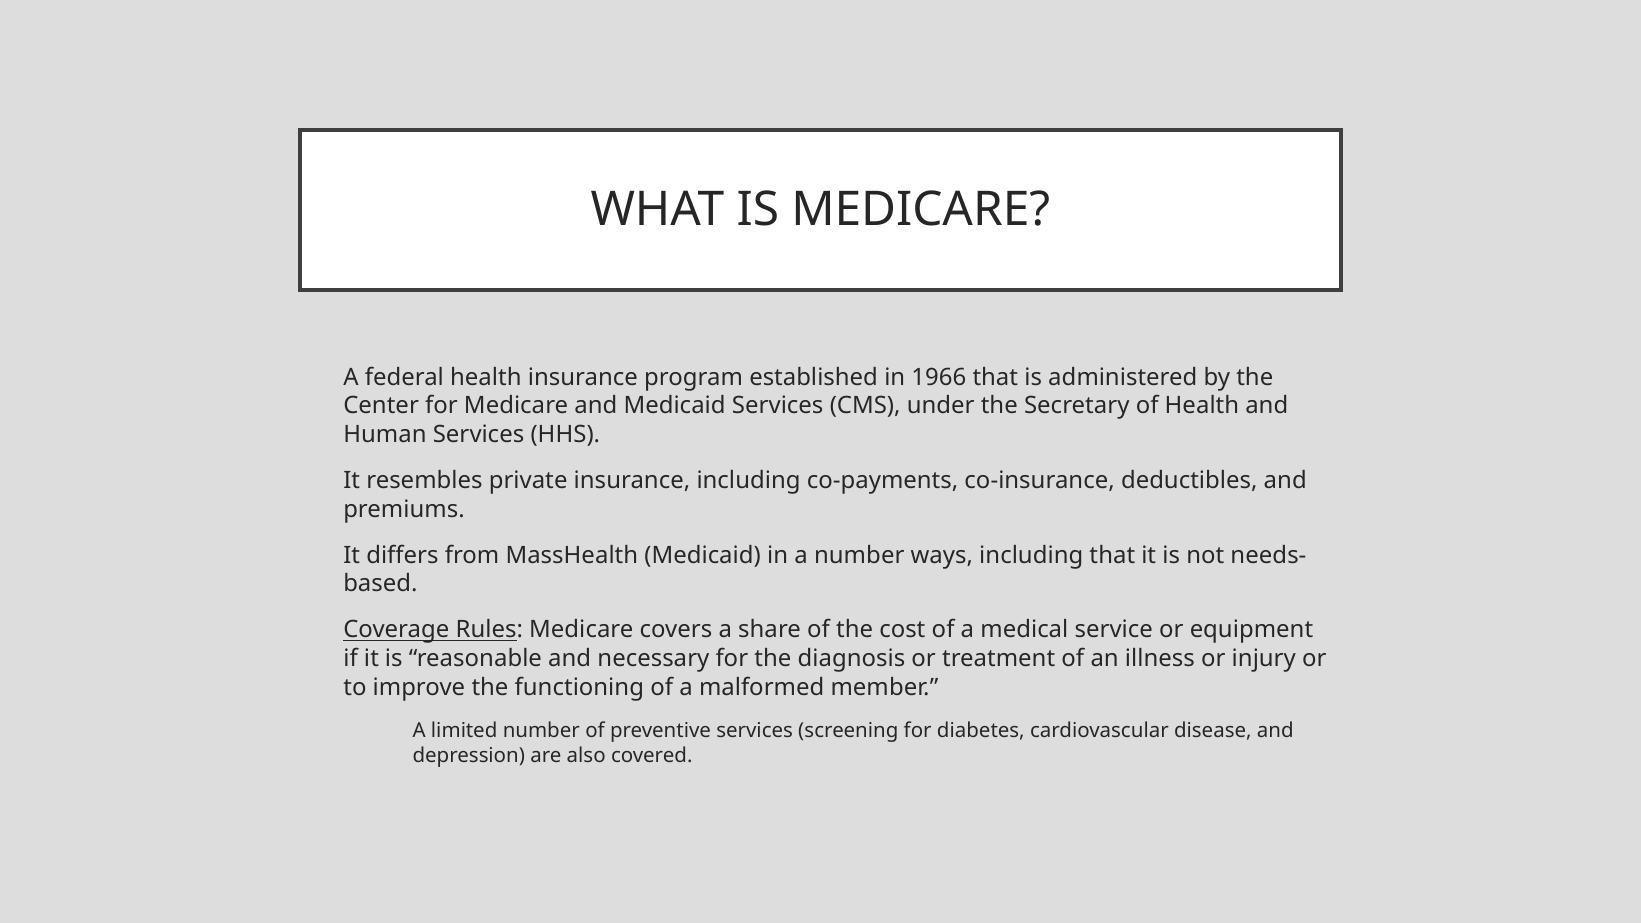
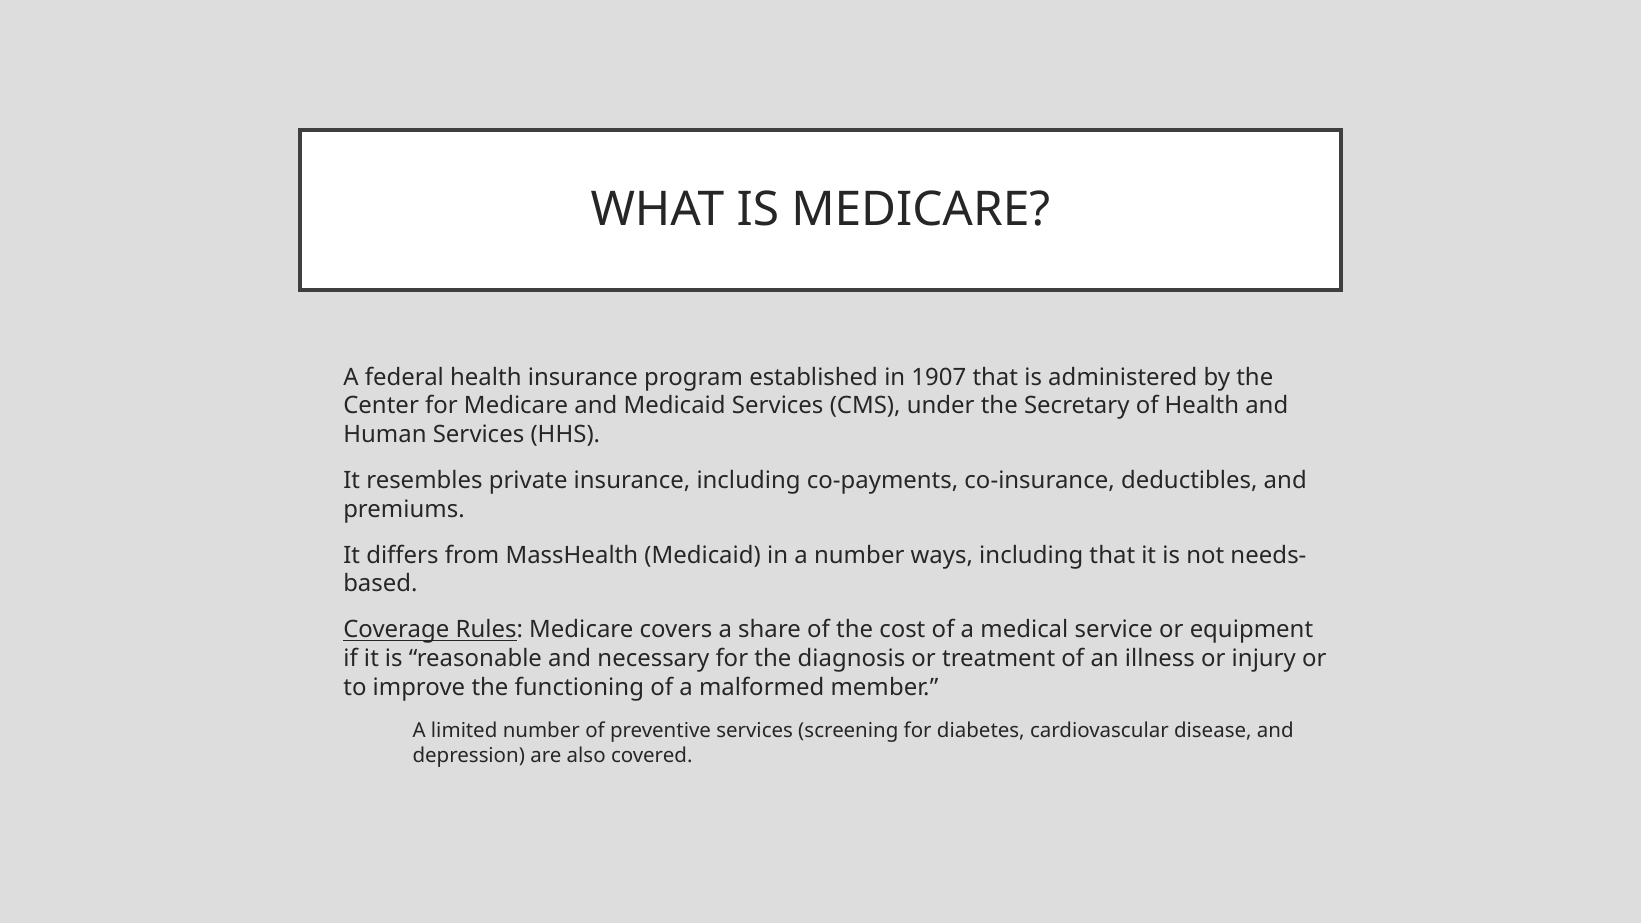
1966: 1966 -> 1907 (939, 377)
